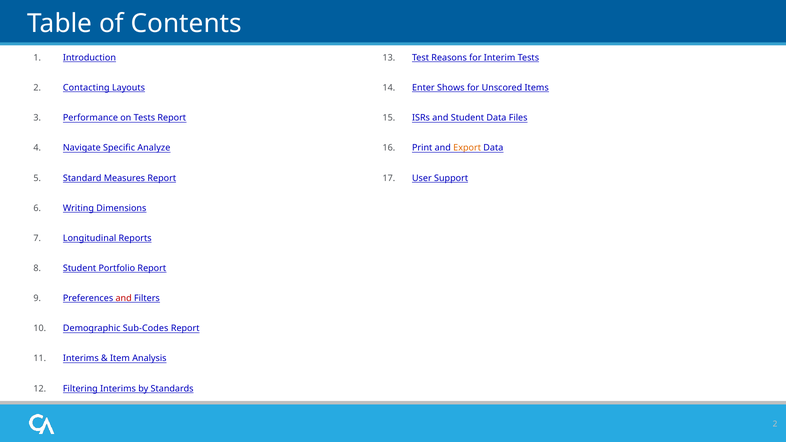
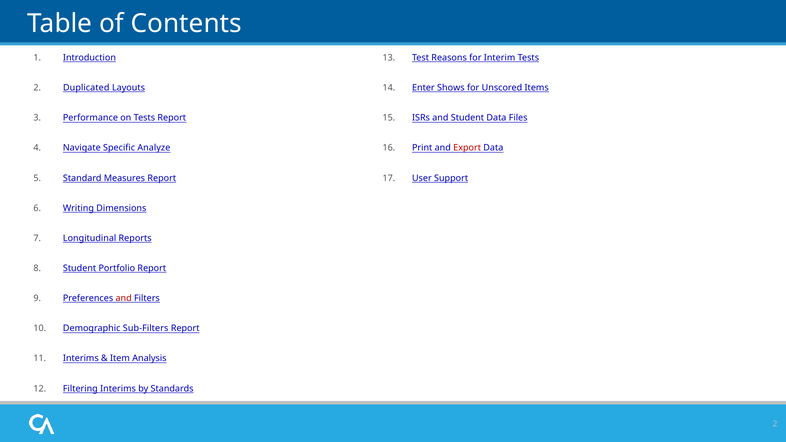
Contacting: Contacting -> Duplicated (86, 88)
Export colour: orange -> red (467, 148)
Sub-Codes: Sub-Codes -> Sub-Filters (146, 328)
